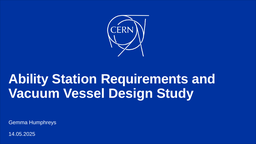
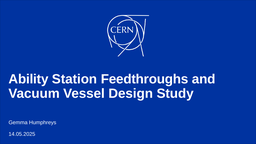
Requirements: Requirements -> Feedthroughs (145, 79)
